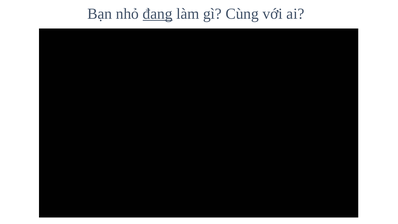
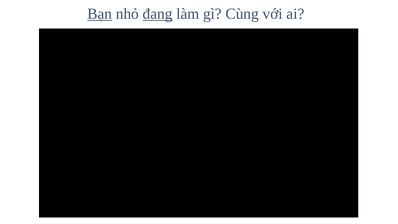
Bạn underline: none -> present (100, 14)
